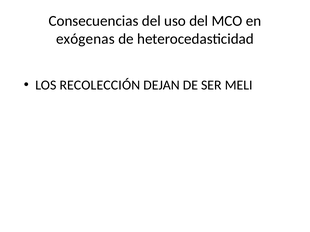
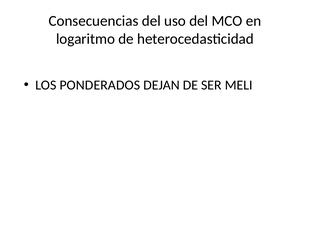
exógenas: exógenas -> logaritmo (85, 39)
RECOLECCIÓN: RECOLECCIÓN -> PONDERADOS (100, 85)
